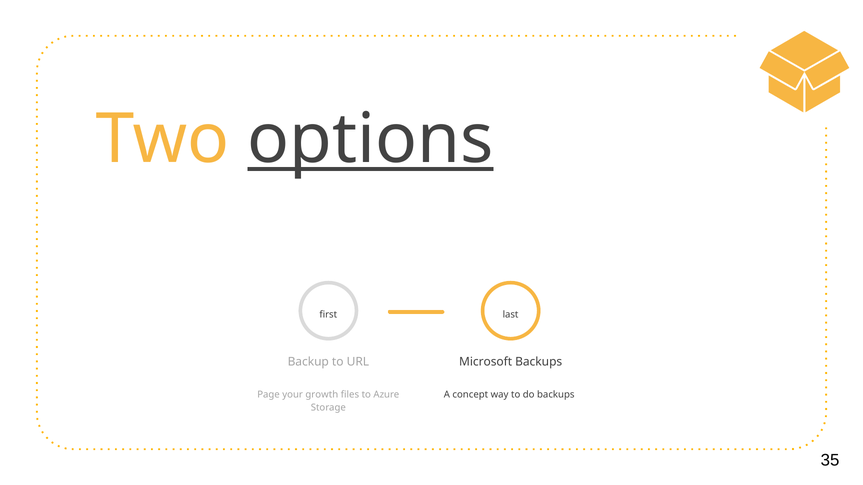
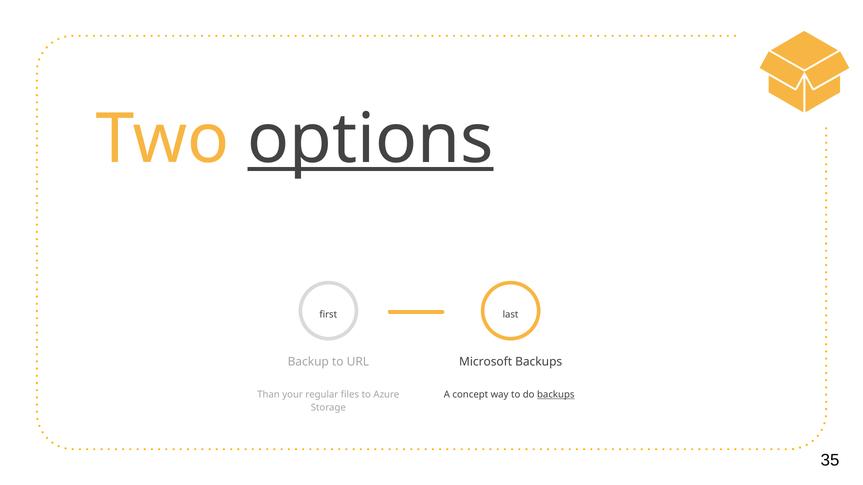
Page: Page -> Than (268, 395)
growth: growth -> regular (322, 395)
backups underline: none -> present (556, 395)
